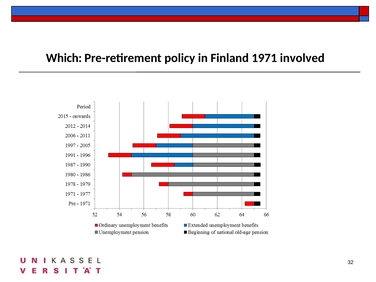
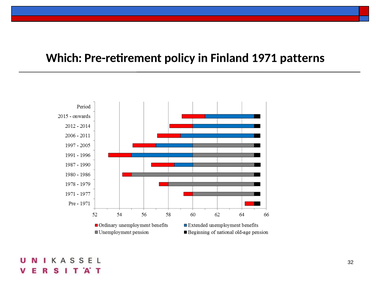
involved: involved -> patterns (302, 58)
